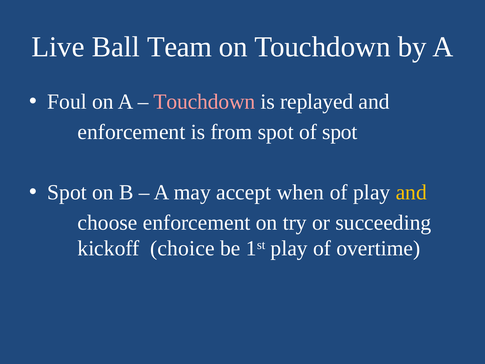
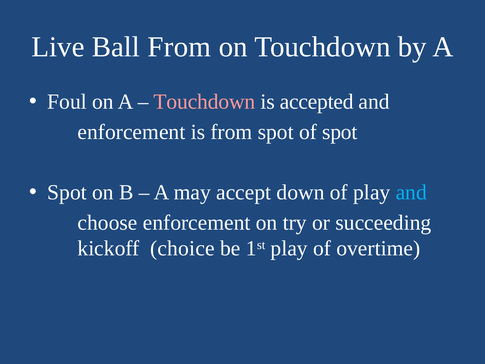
Ball Team: Team -> From (179, 47)
replayed: replayed -> accepted (317, 102)
when: when -> down (301, 192)
and colour: yellow -> light blue (411, 192)
